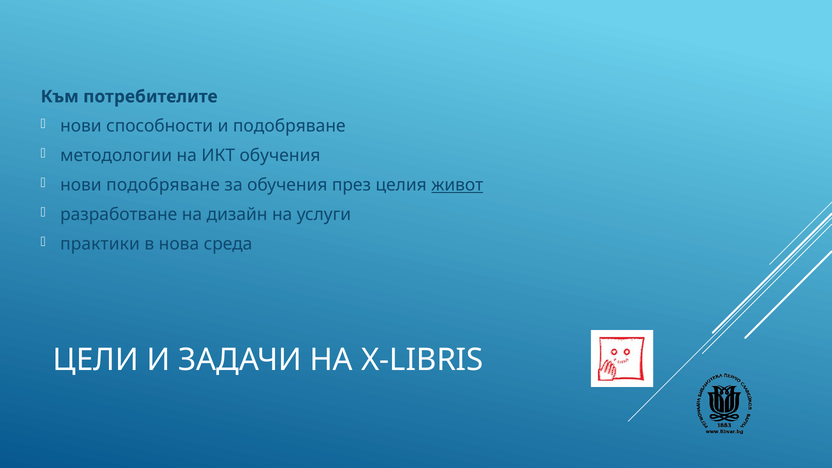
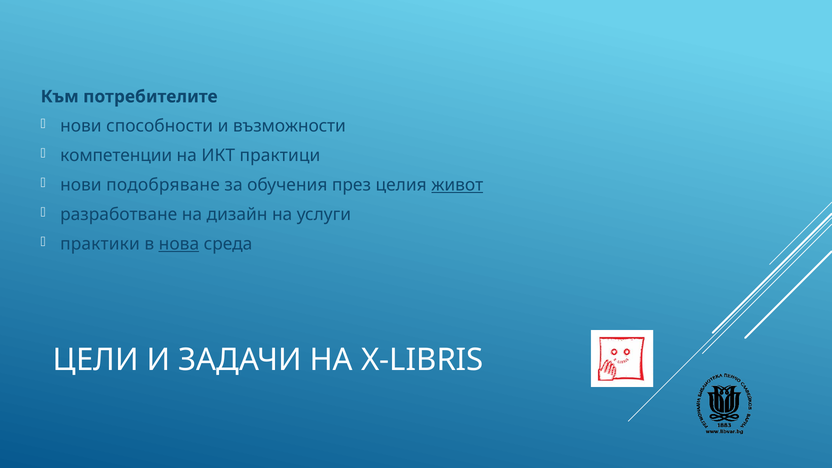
и подобряване: подобряване -> възможности (289, 126)
методологии: методологии -> компетенции (116, 156)
ИКТ обучения: обучения -> практици (280, 156)
нова underline: none -> present (179, 244)
